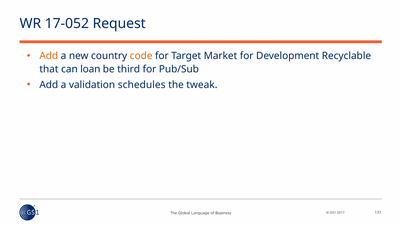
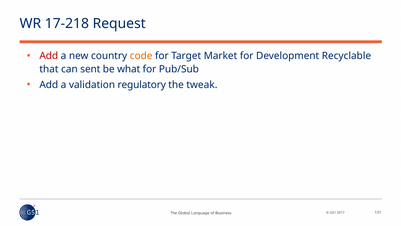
17-052: 17-052 -> 17-218 (67, 23)
Add colour: orange -> red (49, 56)
loan: loan -> sent (90, 69)
third: third -> what (129, 69)
schedules: schedules -> regulatory (142, 85)
